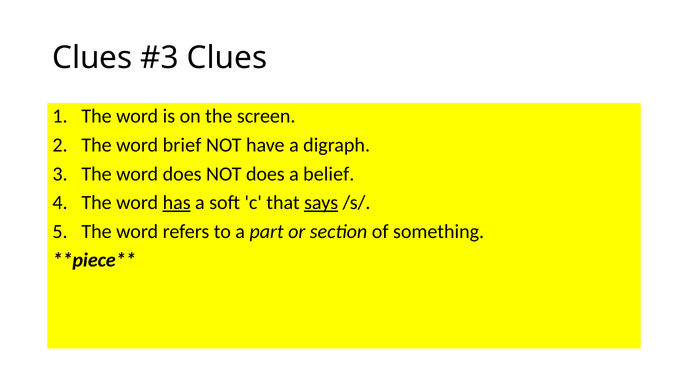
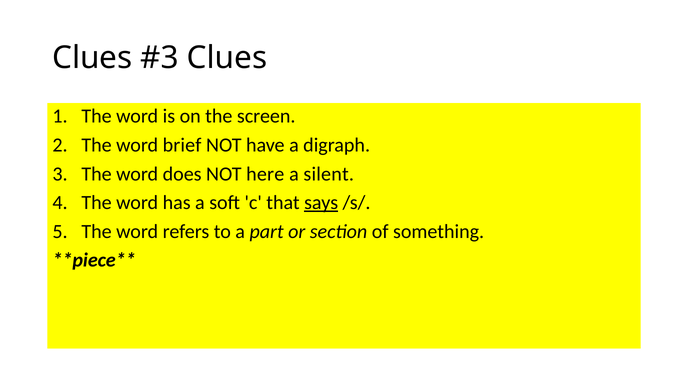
NOT does: does -> here (265, 174)
belief: belief -> silent (329, 174)
has underline: present -> none (177, 203)
